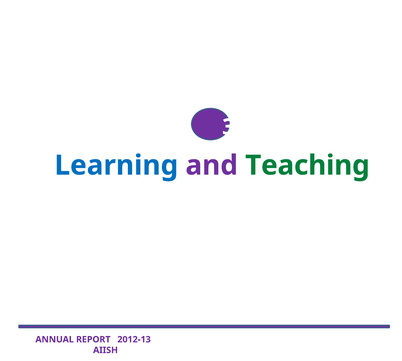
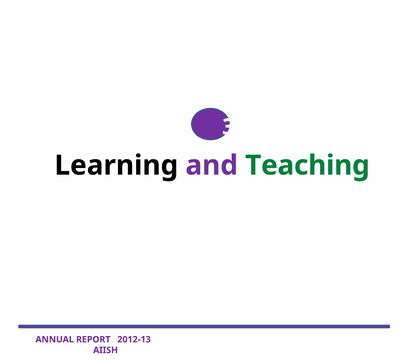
Learning colour: blue -> black (116, 166)
